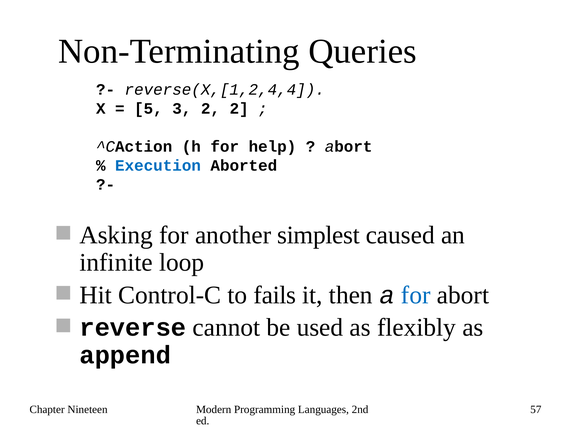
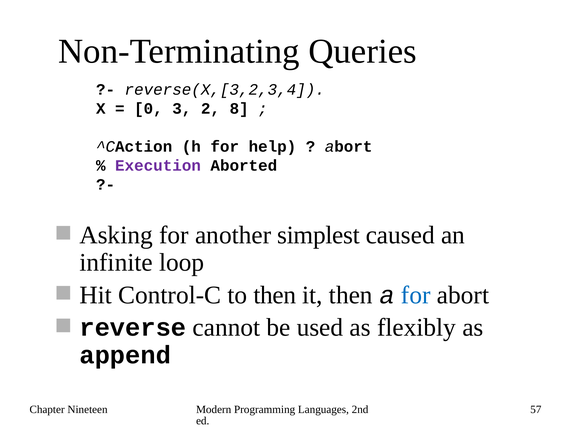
reverse(X,[1,2,4,4: reverse(X,[1,2,4,4 -> reverse(X,[3,2,3,4 (225, 90)
5: 5 -> 0 (148, 109)
2 2: 2 -> 8 (239, 109)
Execution colour: blue -> purple (158, 166)
to fails: fails -> then (275, 295)
